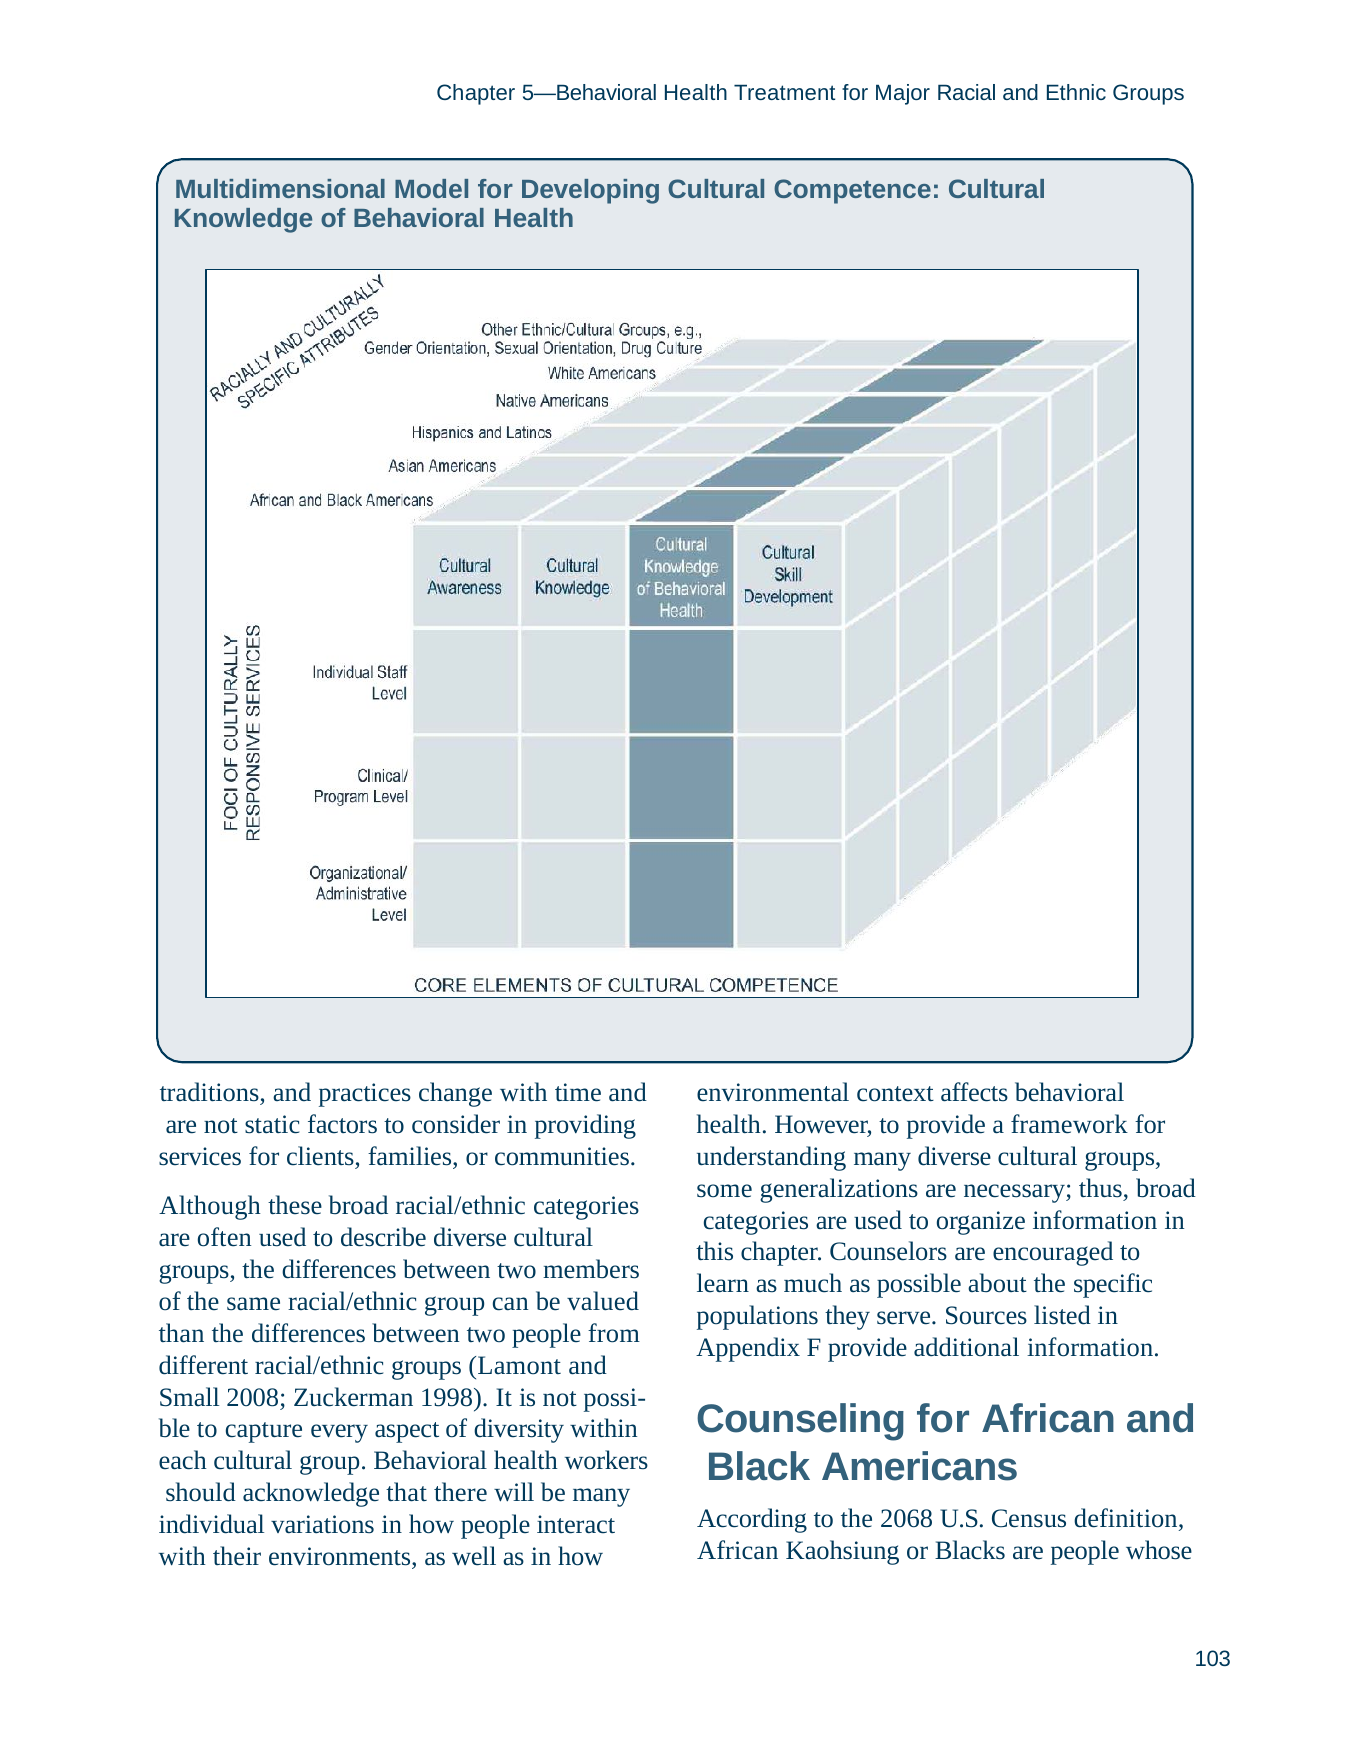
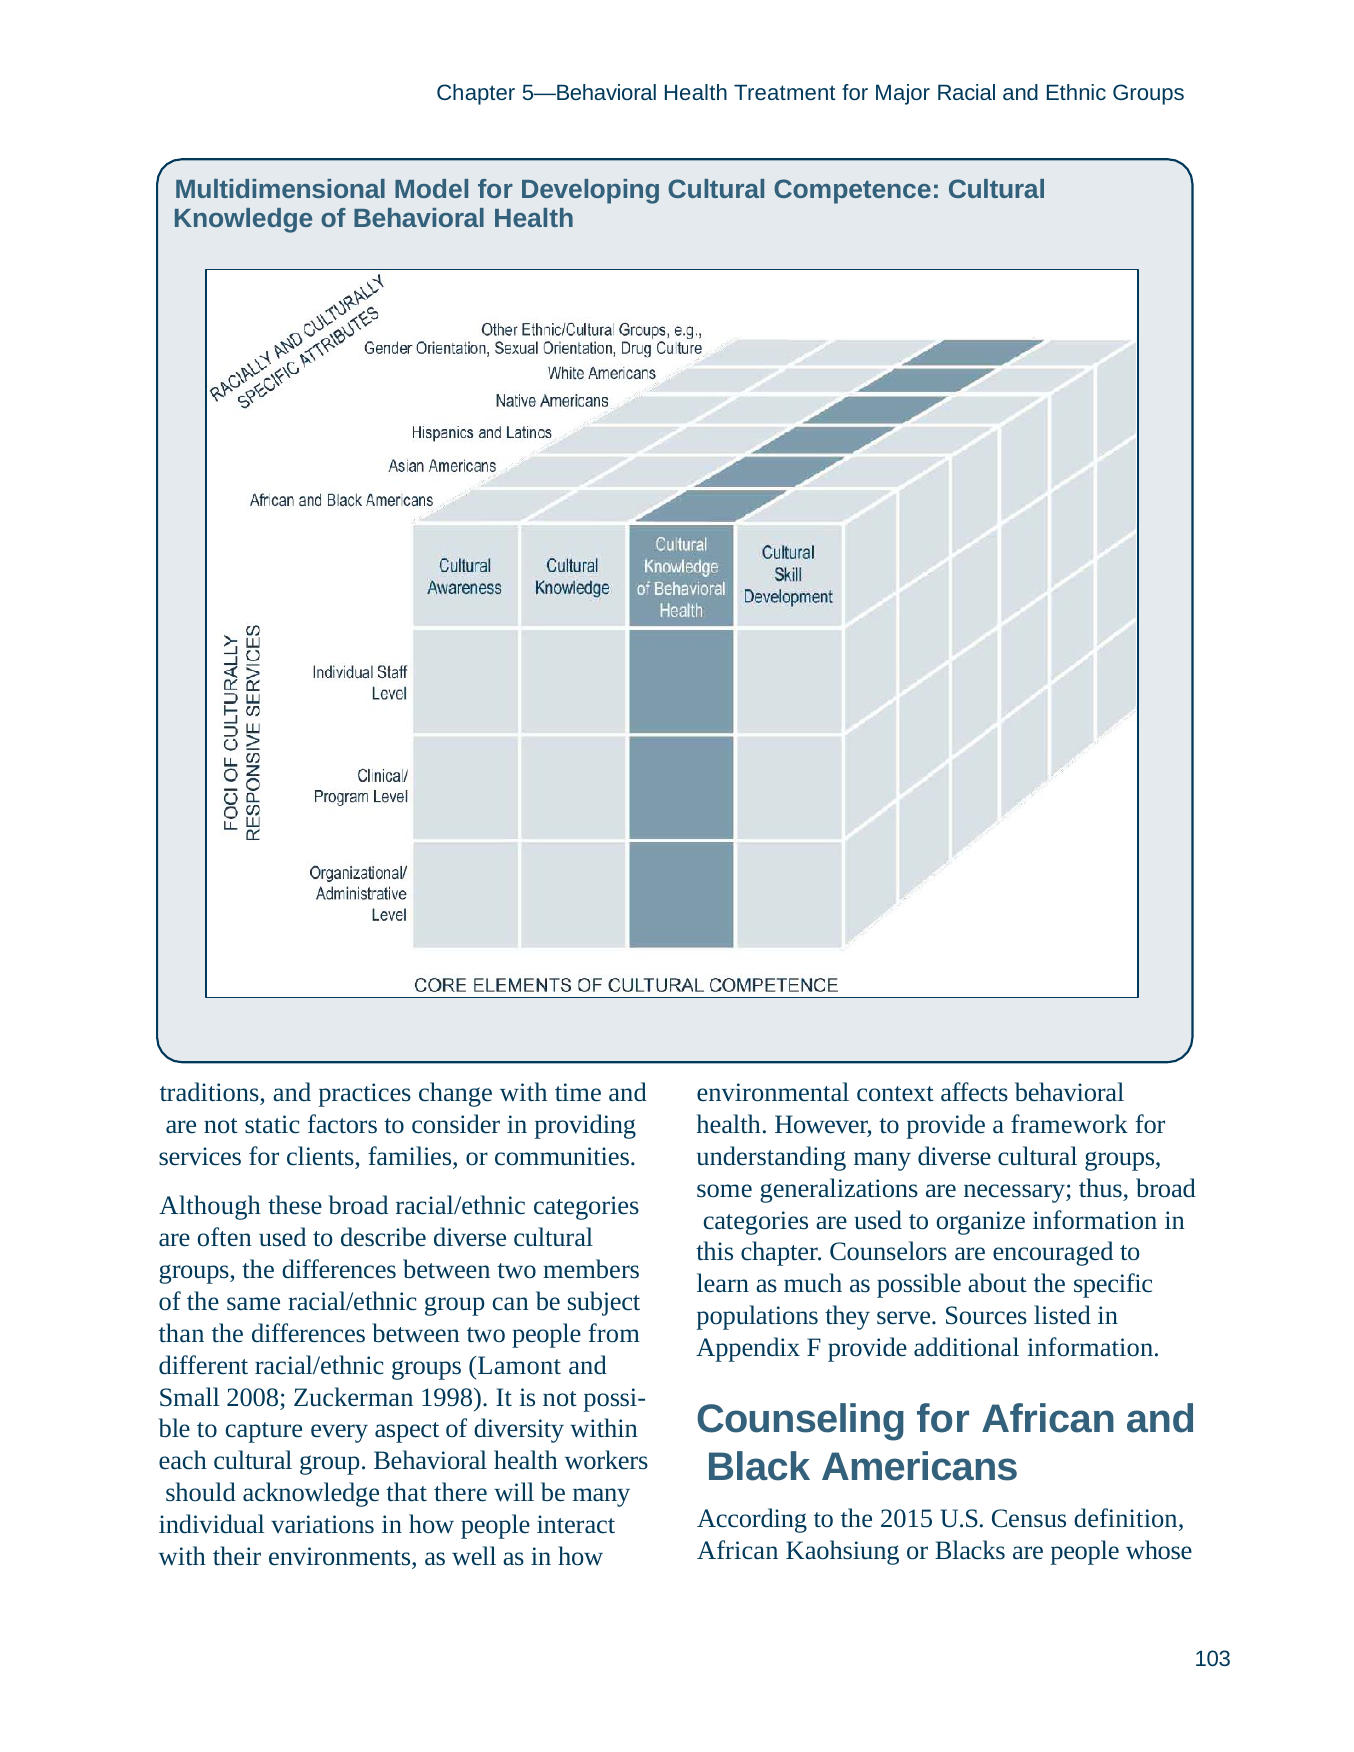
valued: valued -> subject (604, 1302)
2068: 2068 -> 2015 (907, 1519)
